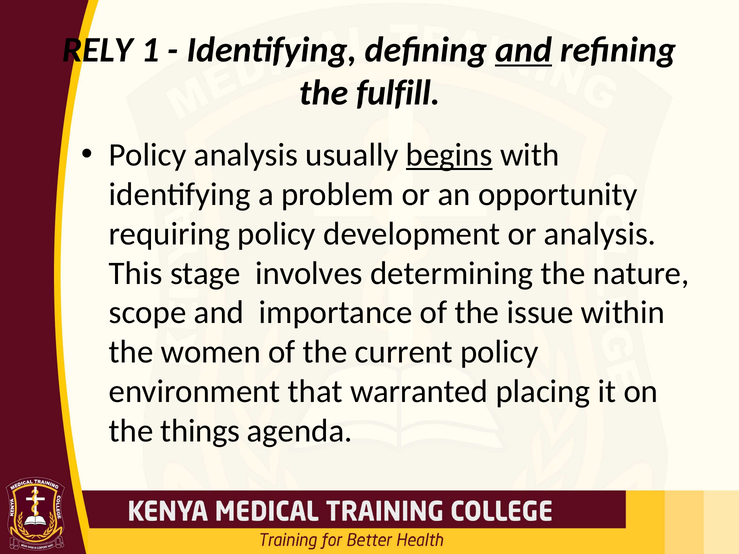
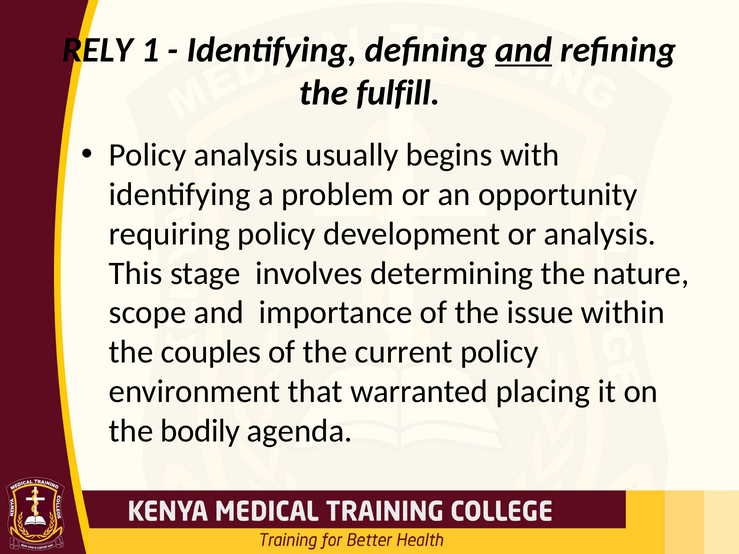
begins underline: present -> none (449, 155)
women: women -> couples (211, 352)
things: things -> bodily (200, 431)
